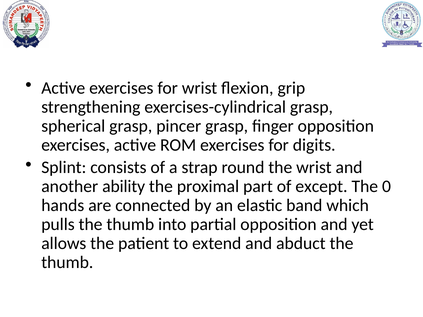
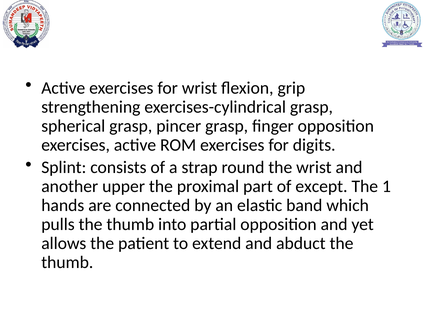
ability: ability -> upper (124, 187)
0: 0 -> 1 (387, 187)
